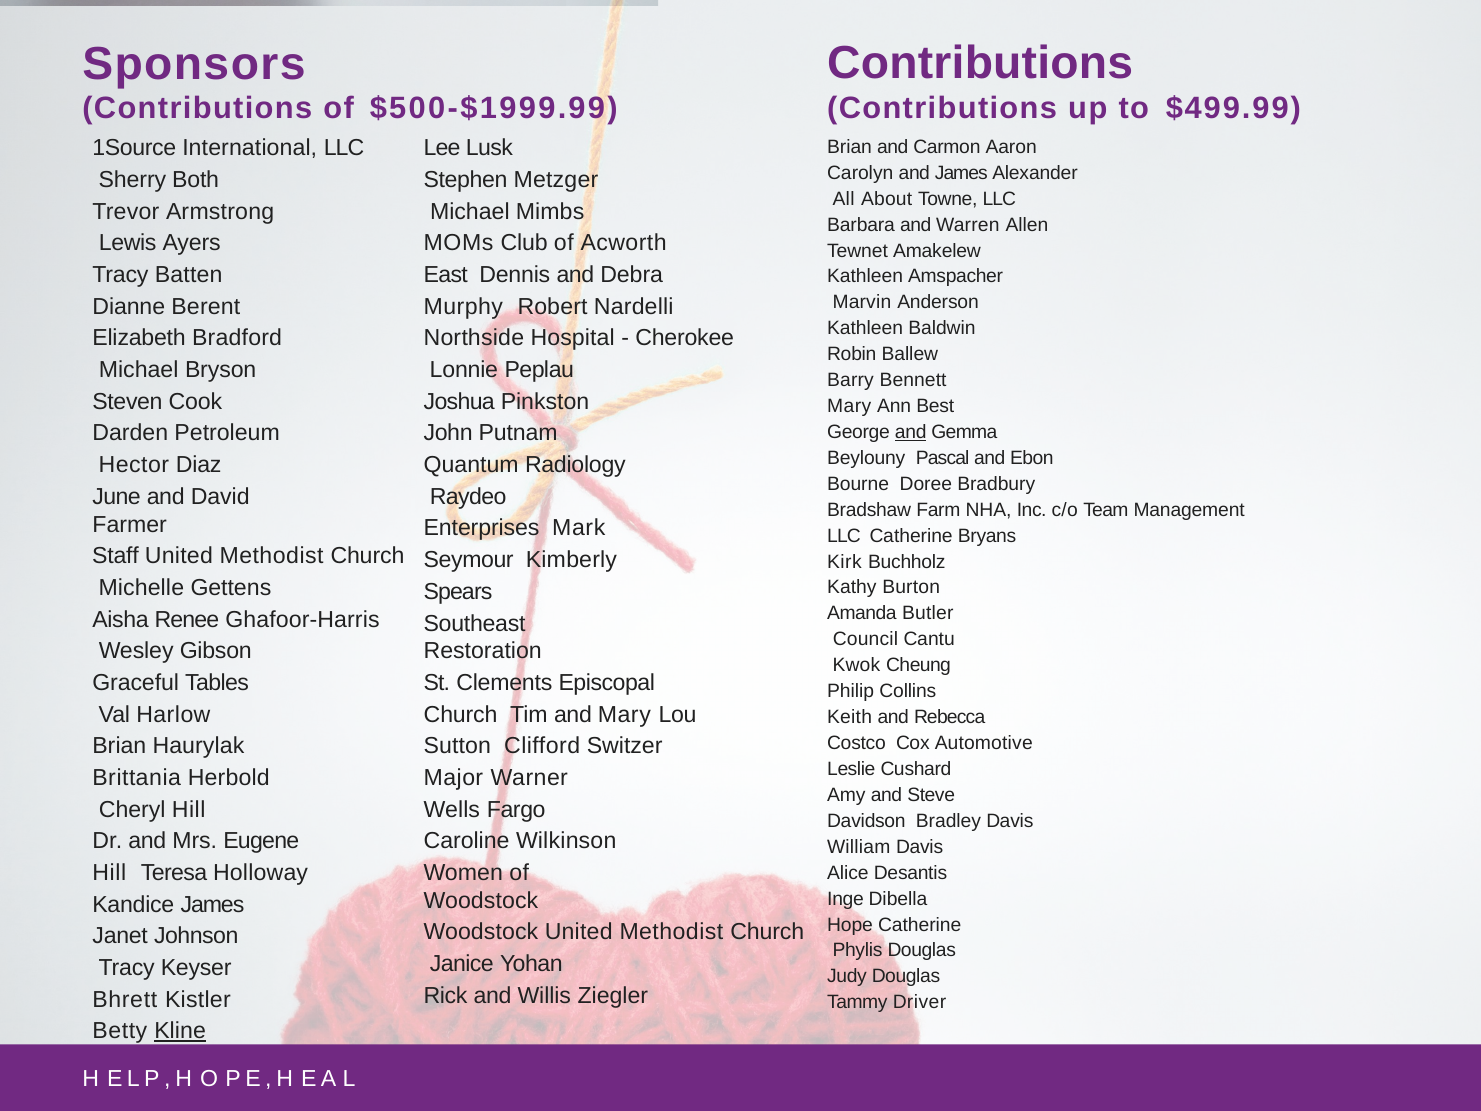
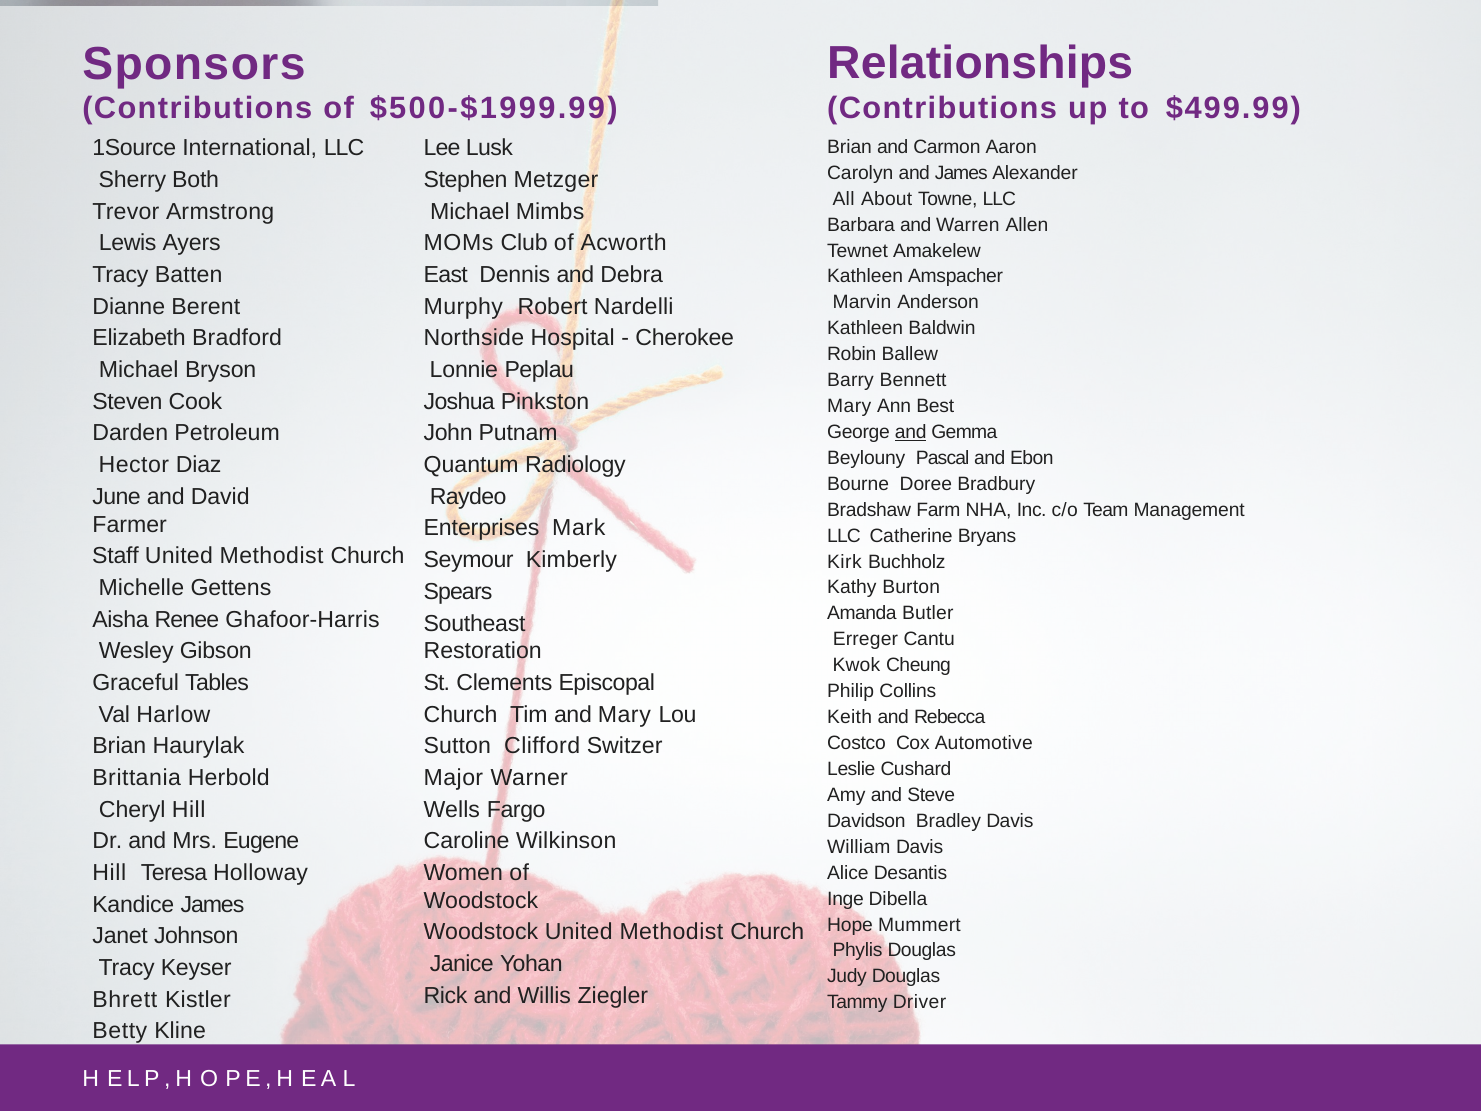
Contributions: Contributions -> Relationships (980, 64)
Council: Council -> Erreger (865, 639)
Hope Catherine: Catherine -> Mummert (920, 924)
Kline underline: present -> none (180, 1031)
